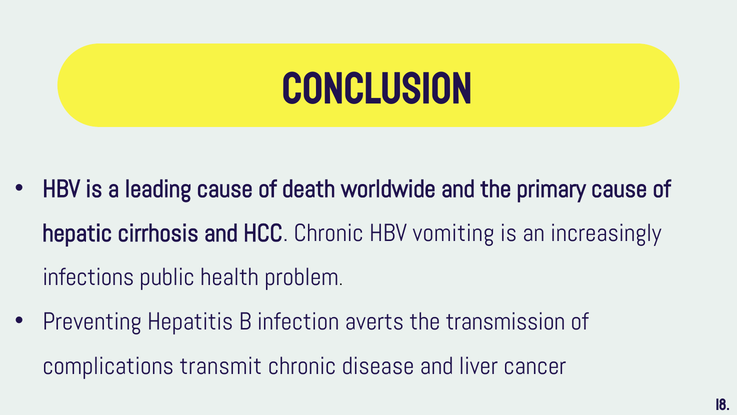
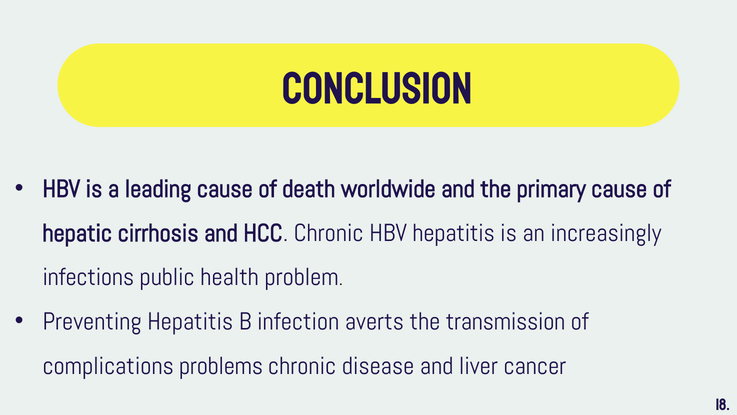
HBV vomiting: vomiting -> hepatitis (454, 233)
transmit: transmit -> problems (221, 366)
